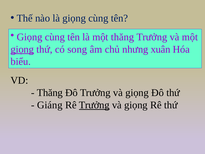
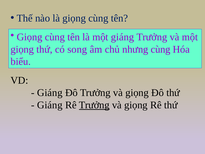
một thăng: thăng -> giáng (123, 37)
giọng underline: present -> none (22, 49)
nhưng xuân: xuân -> cùng (161, 49)
Thăng: Thăng -> Giáng (50, 93)
